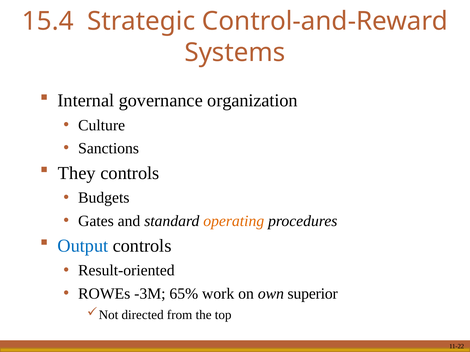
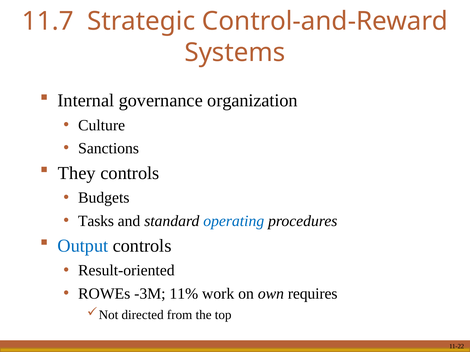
15.4: 15.4 -> 11.7 (48, 21)
Gates: Gates -> Tasks (96, 221)
operating colour: orange -> blue (234, 221)
65%: 65% -> 11% (184, 294)
superior: superior -> requires (313, 294)
